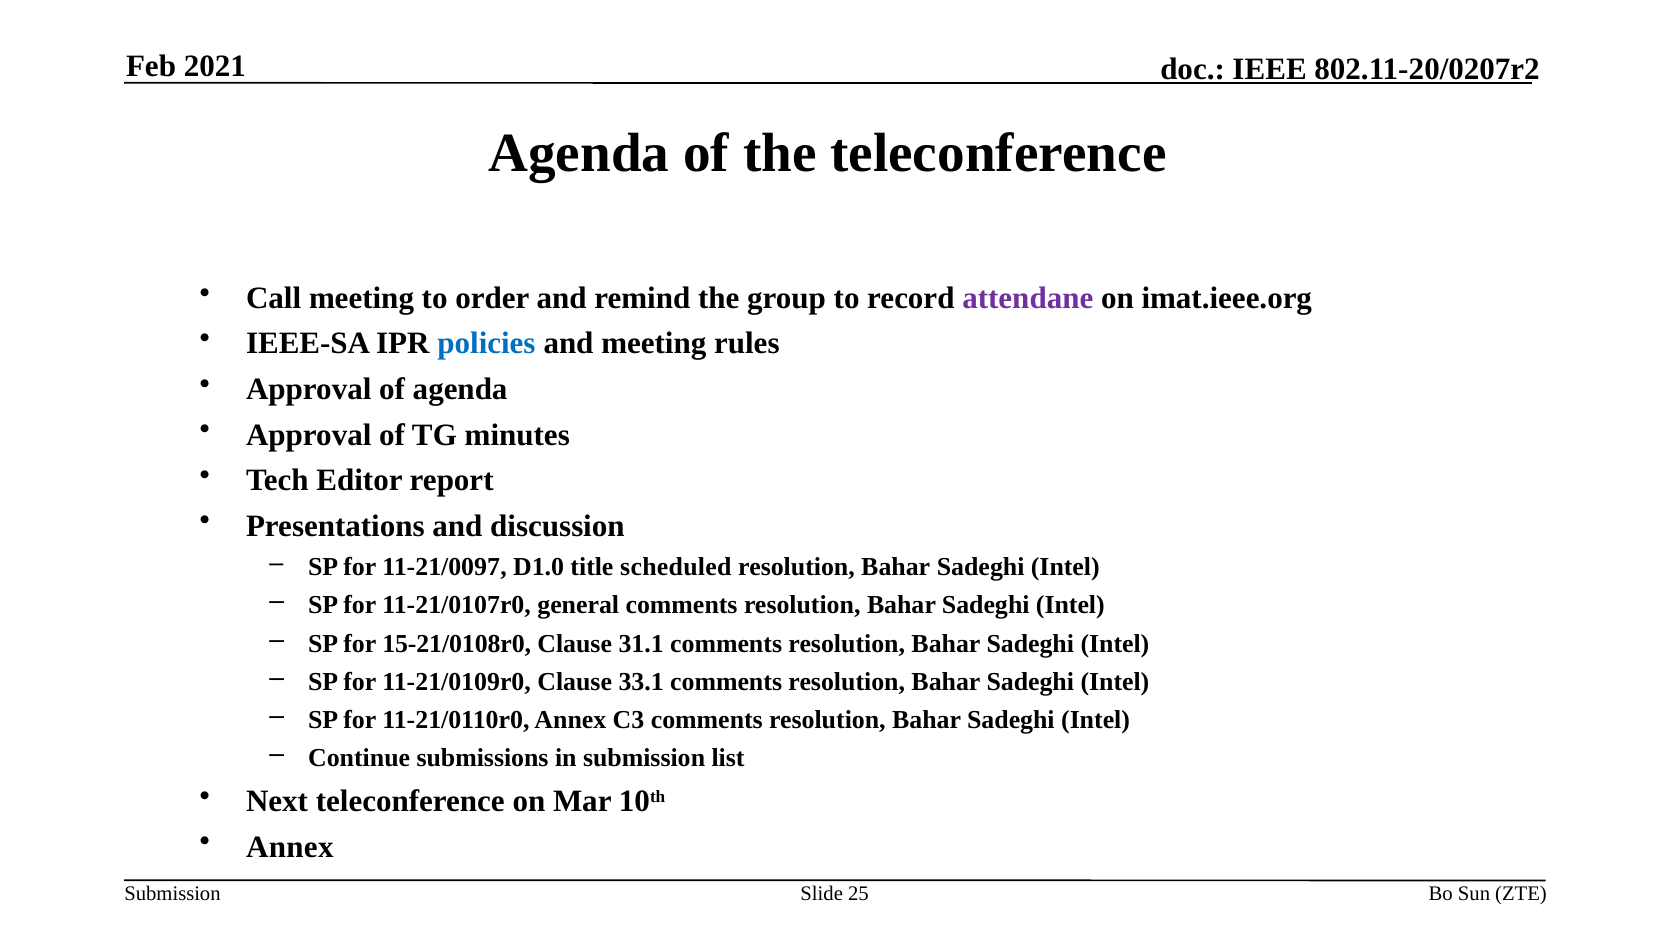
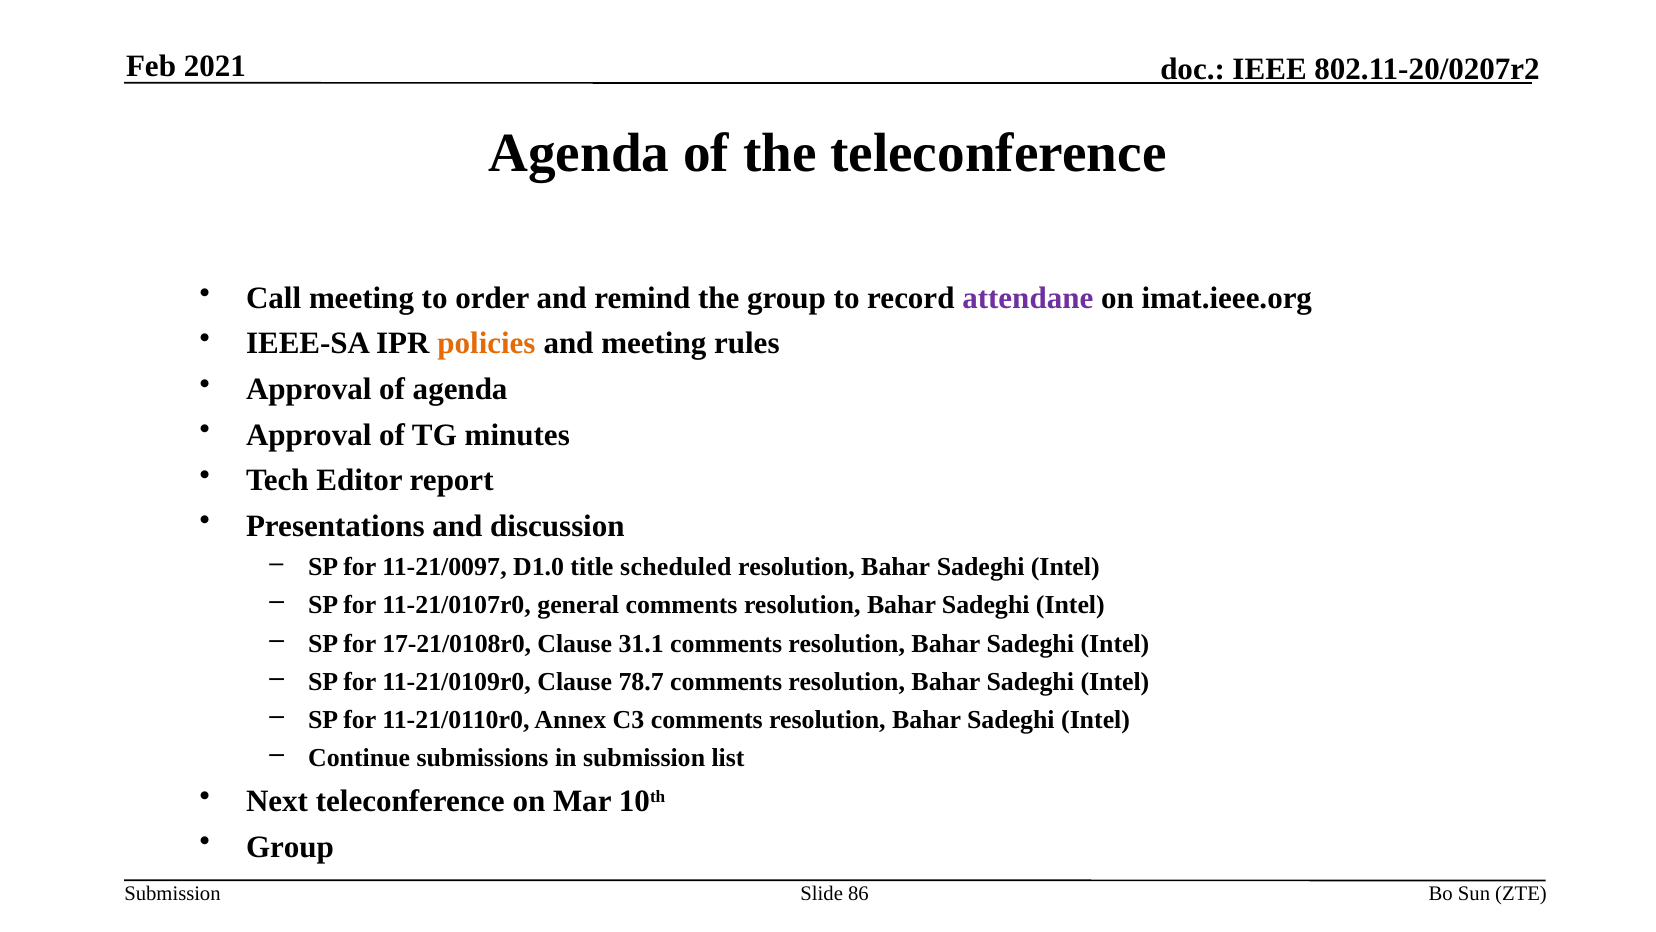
policies colour: blue -> orange (486, 343)
15-21/0108r0: 15-21/0108r0 -> 17-21/0108r0 (457, 643)
33.1: 33.1 -> 78.7 (641, 681)
Annex: Annex -> Group (290, 846)
25: 25 -> 86 (858, 893)
